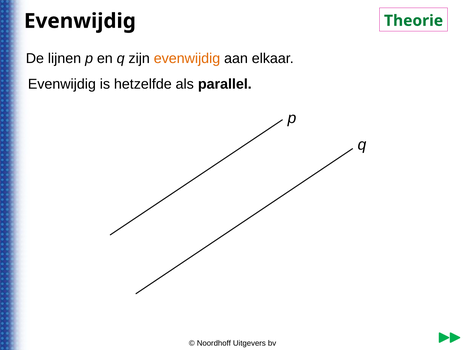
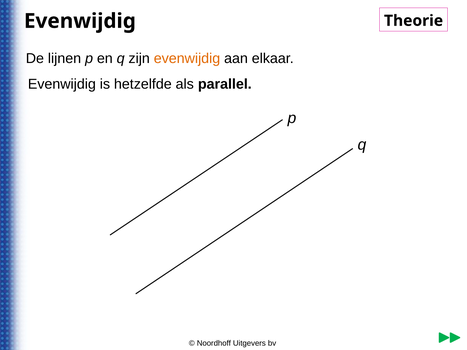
Theorie colour: green -> black (414, 21)
